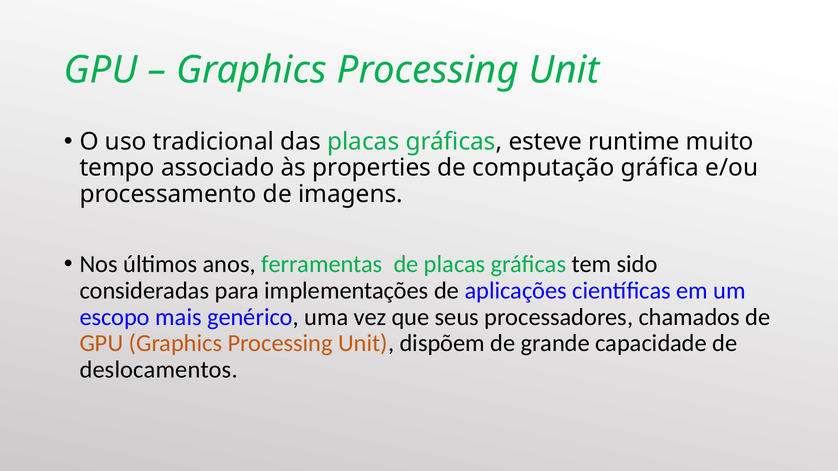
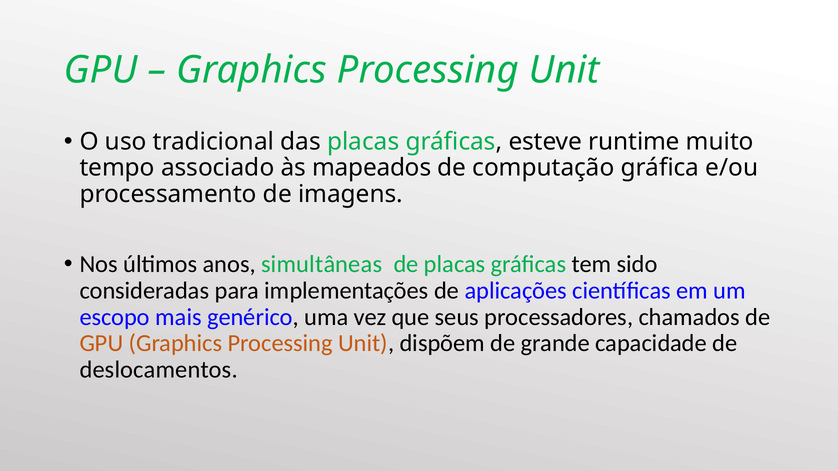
properties: properties -> mapeados (372, 168)
ferramentas: ferramentas -> simultâneas (322, 264)
